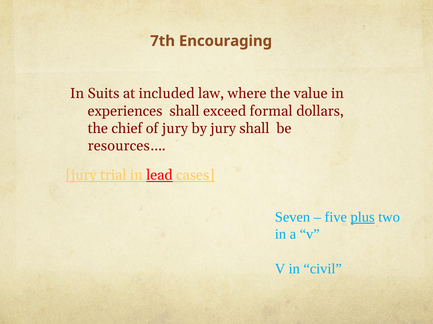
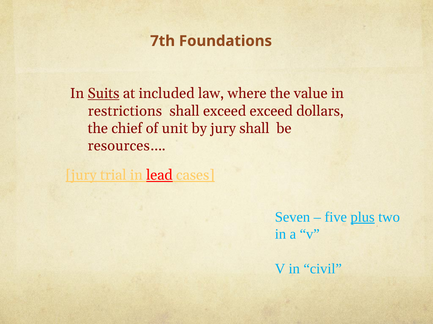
Encouraging: Encouraging -> Foundations (225, 41)
Suits underline: none -> present (104, 94)
experiences: experiences -> restrictions (125, 111)
exceed formal: formal -> exceed (271, 111)
of jury: jury -> unit (175, 129)
